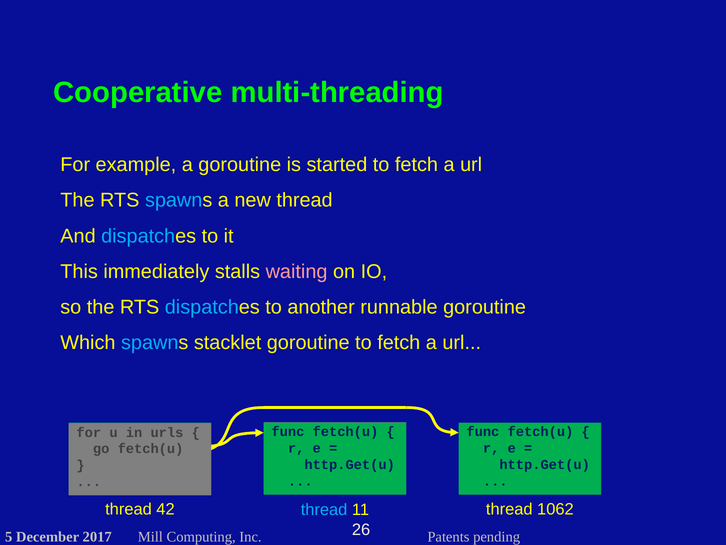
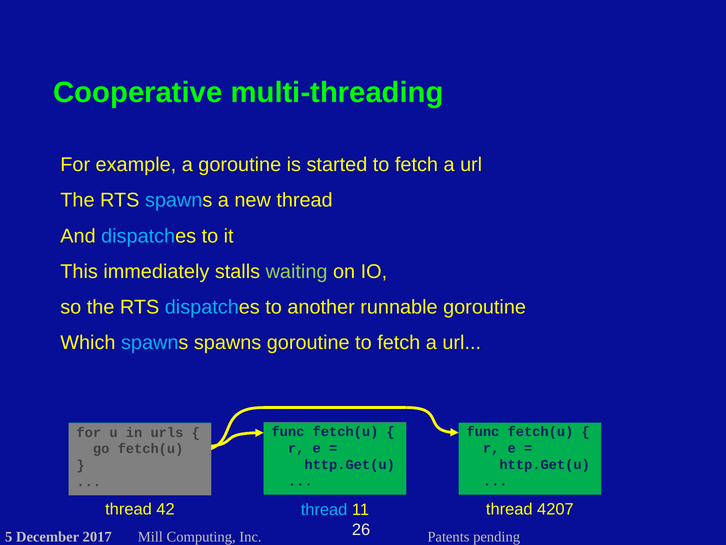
waiting colour: pink -> light green (297, 271)
spawns stacklet: stacklet -> spawns (228, 343)
1062: 1062 -> 4207 (555, 509)
